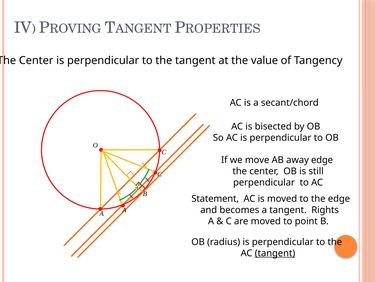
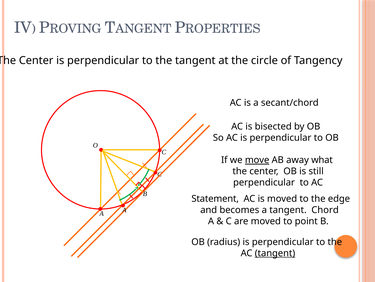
value: value -> circle (264, 60)
move underline: none -> present (257, 160)
away edge: edge -> what (322, 160)
Rights: Rights -> Chord (325, 209)
